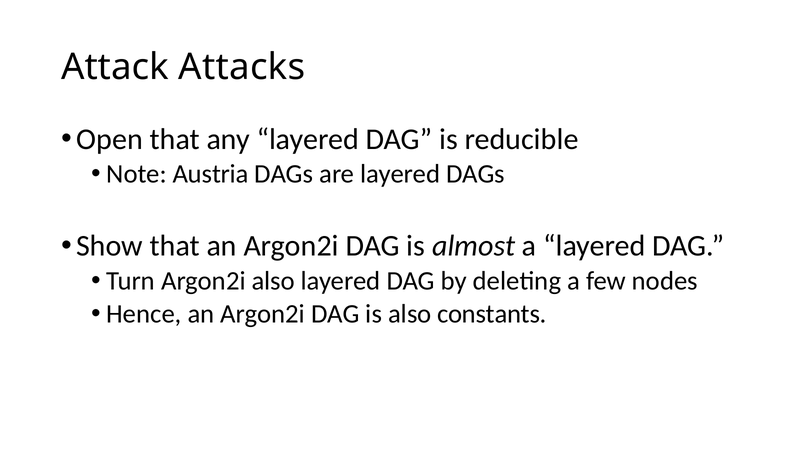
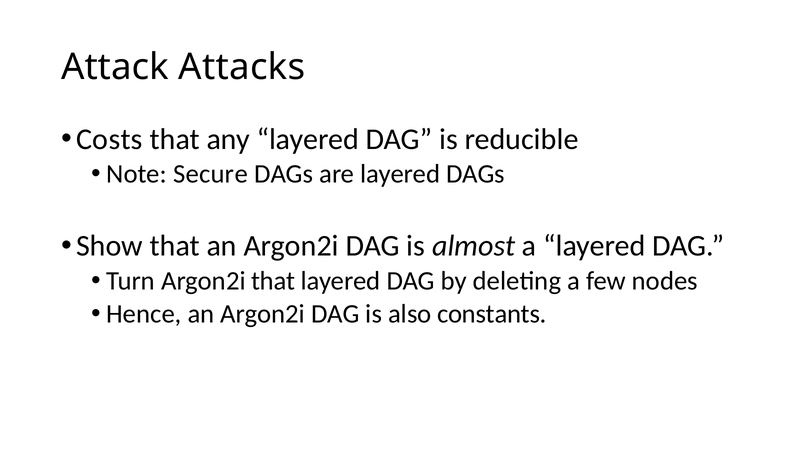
Open: Open -> Costs (109, 139)
Austria: Austria -> Secure (210, 174)
Argon2i also: also -> that (273, 281)
